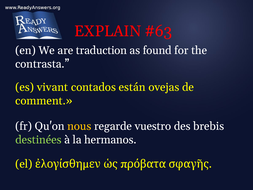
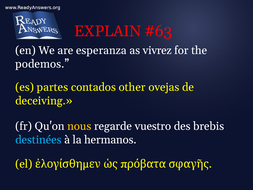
traduction: traduction -> esperanza (101, 50)
found: found -> vivrez (157, 50)
contrasta: contrasta -> podemos (42, 64)
vivant: vivant -> partes (52, 87)
están: están -> other (132, 87)
comment: comment -> deceiving (44, 101)
destinées colour: light green -> light blue (38, 140)
